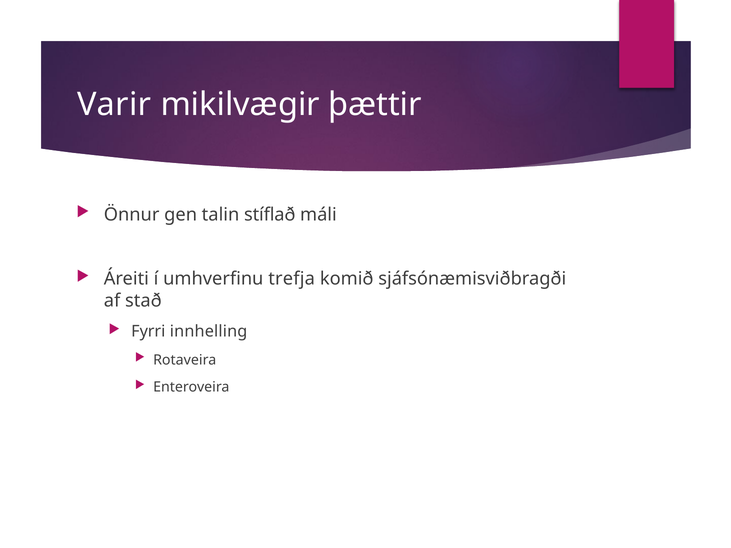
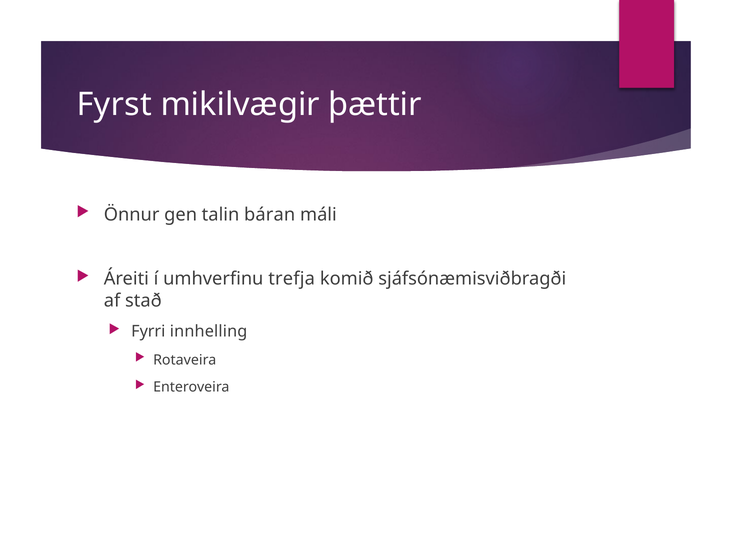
Varir: Varir -> Fyrst (114, 105)
stíflað: stíflað -> báran (270, 215)
